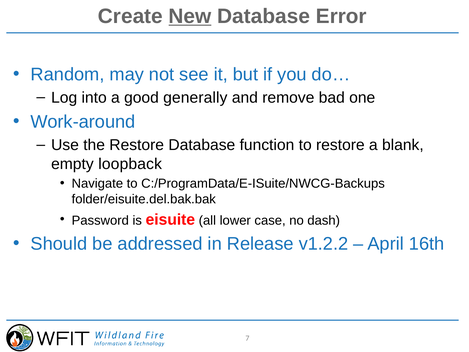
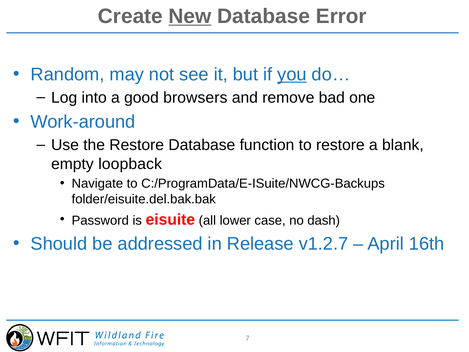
you underline: none -> present (292, 74)
generally: generally -> browsers (195, 98)
v1.2.2: v1.2.2 -> v1.2.7 (323, 244)
